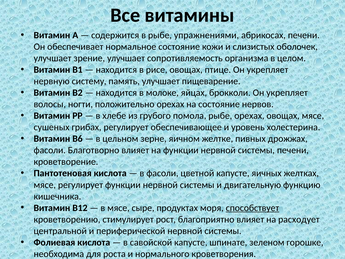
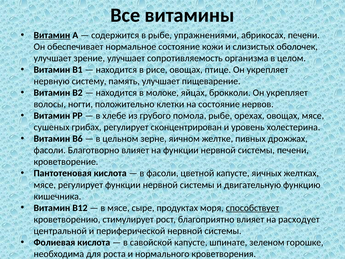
Витамин underline: none -> present (52, 35)
положительно орехах: орехах -> клетки (170, 104)
обеспечивающее: обеспечивающее -> сконцентрирован (186, 127)
